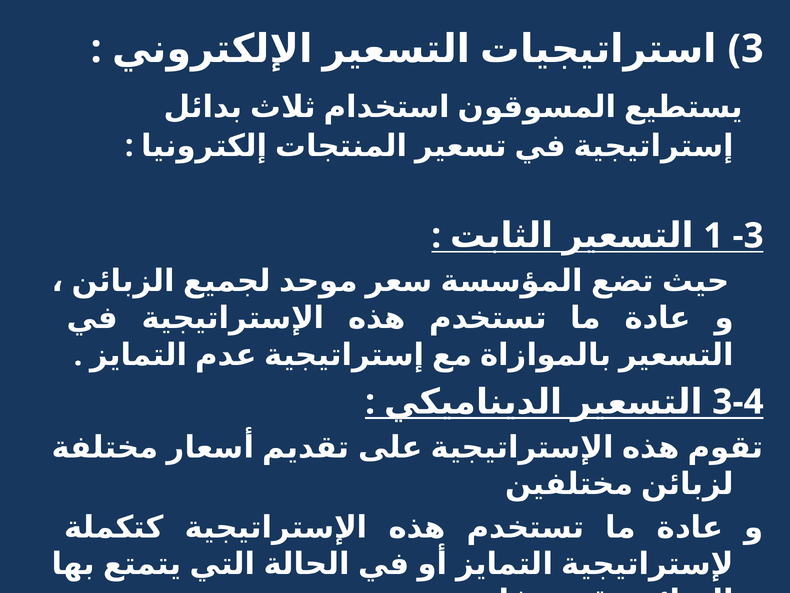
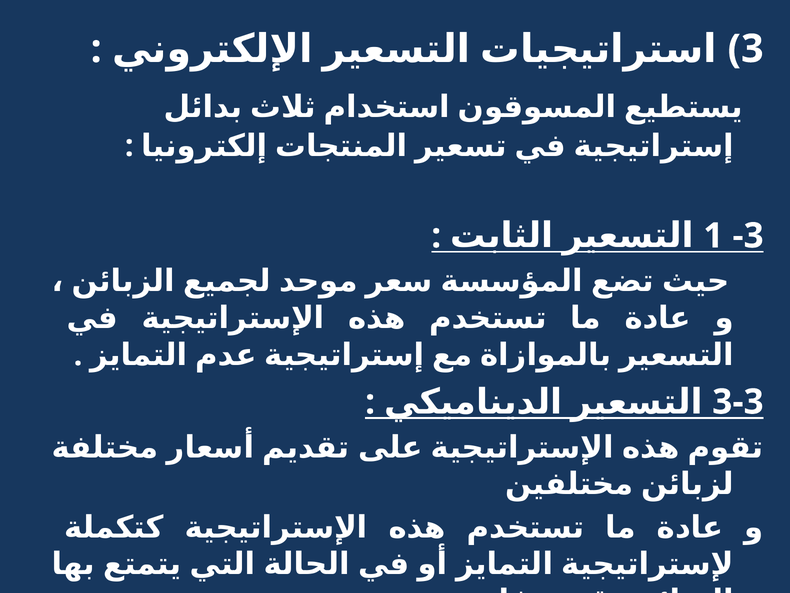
3-4: 3-4 -> 3-3 (738, 402)
